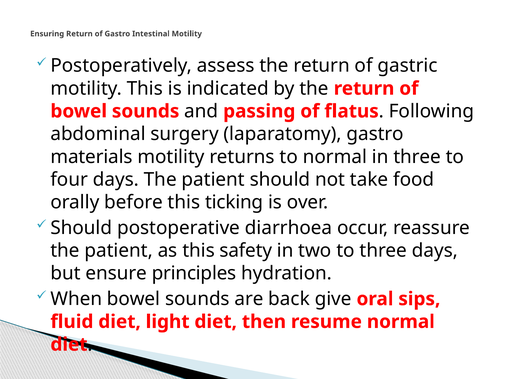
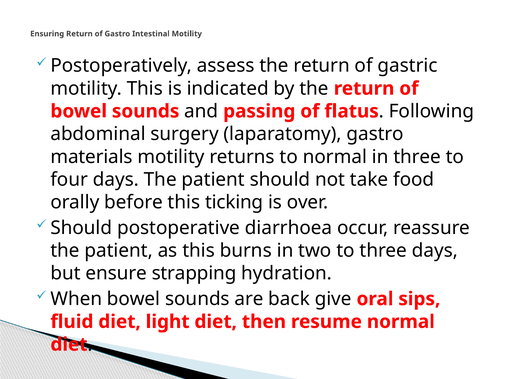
safety: safety -> burns (246, 250)
principles: principles -> strapping (194, 273)
